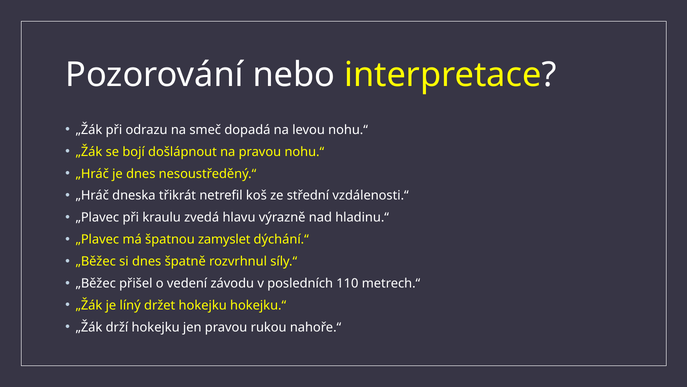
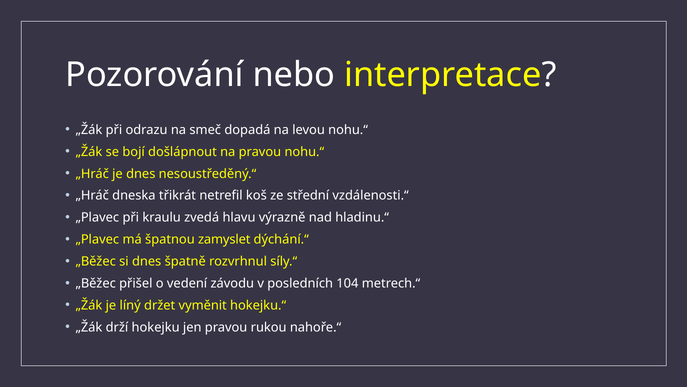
110: 110 -> 104 (347, 283)
držet hokejku: hokejku -> vyměnit (203, 305)
